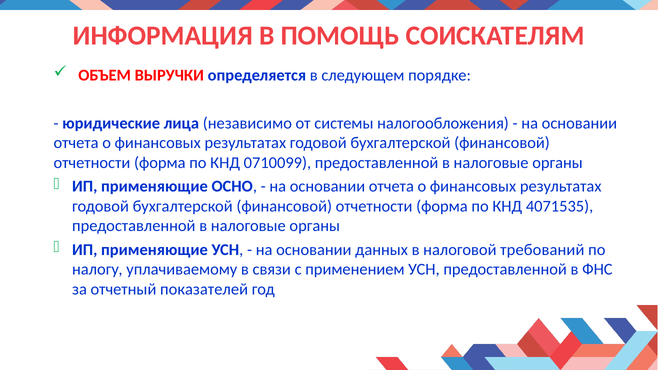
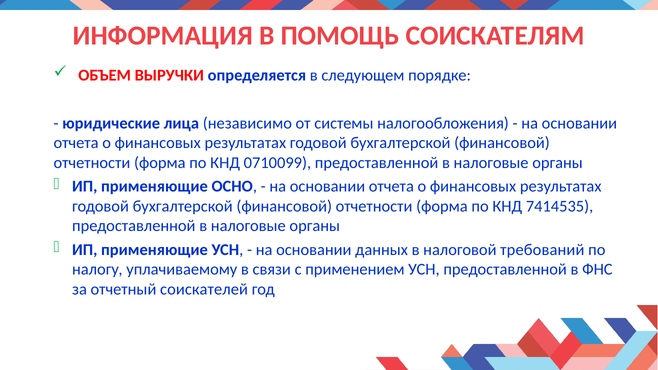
4071535: 4071535 -> 7414535 (560, 206)
показателей: показателей -> соискателей (204, 289)
